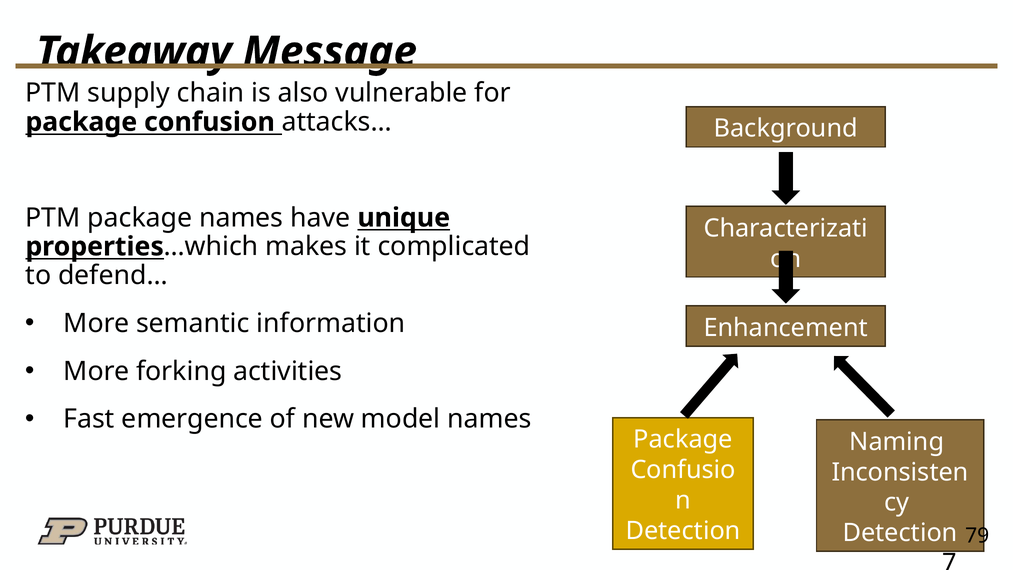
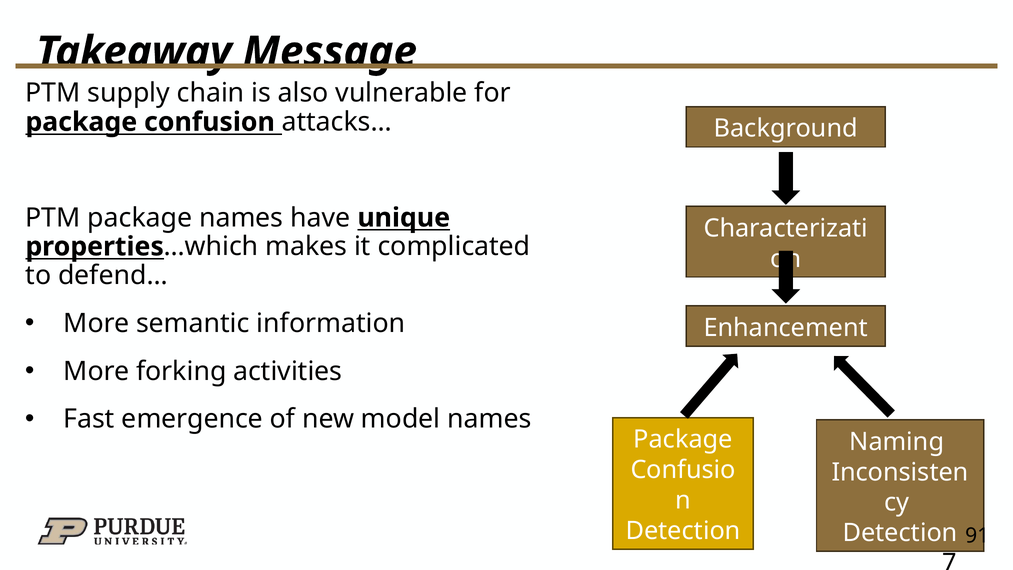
79: 79 -> 91 (977, 535)
